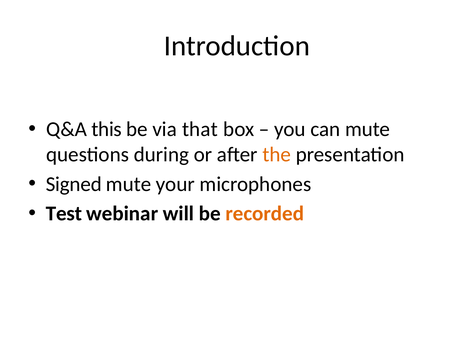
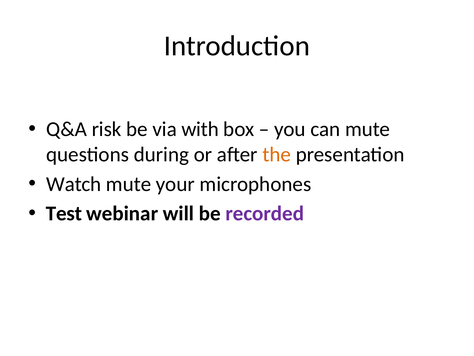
this: this -> risk (107, 129)
that: that -> with (200, 129)
Signed: Signed -> Watch (74, 184)
recorded colour: orange -> purple (265, 213)
